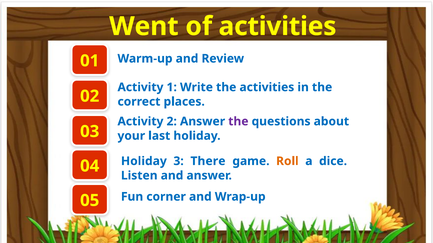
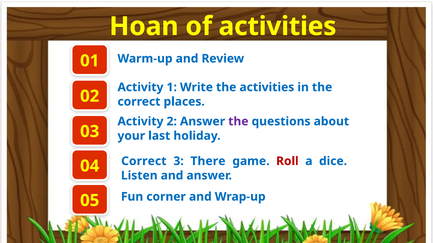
Went: Went -> Hoan (144, 26)
Holiday: Holiday -> Correct (144, 161)
Roll colour: orange -> red (287, 161)
